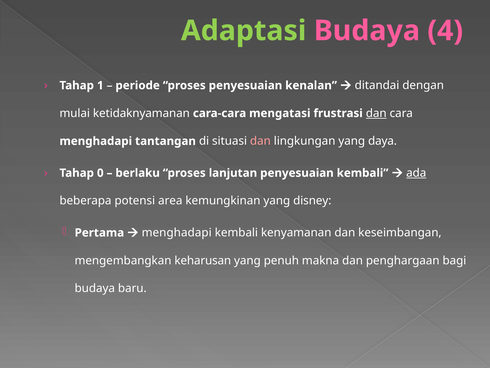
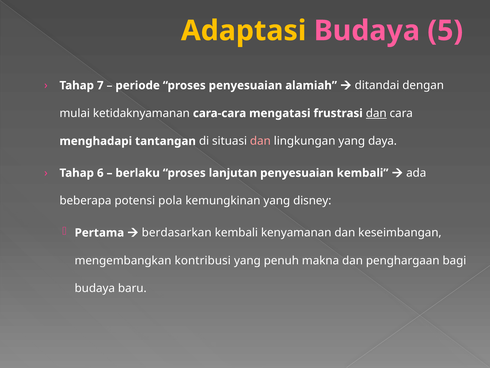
Adaptasi colour: light green -> yellow (244, 31)
4: 4 -> 5 (445, 31)
1: 1 -> 7 (100, 85)
kenalan: kenalan -> alamiah (311, 85)
0: 0 -> 6 (100, 173)
ada underline: present -> none (416, 173)
area: area -> pola (170, 201)
menghadapi: menghadapi -> berdasarkan (177, 232)
keharusan: keharusan -> kontribusi (203, 260)
